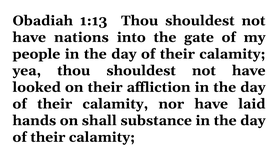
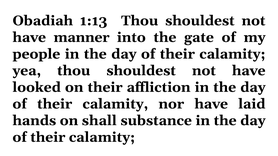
nations: nations -> manner (82, 37)
